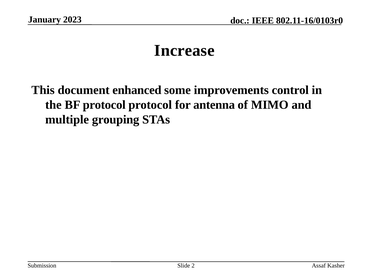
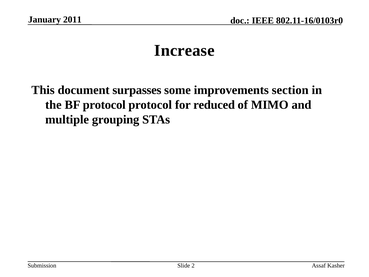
2023: 2023 -> 2011 (72, 20)
enhanced: enhanced -> surpasses (137, 90)
control: control -> section (290, 90)
antenna: antenna -> reduced (214, 105)
